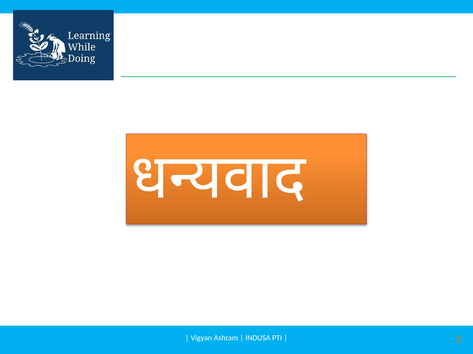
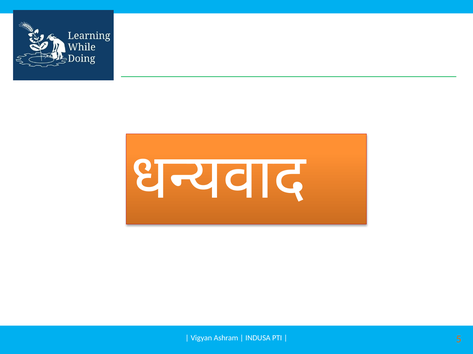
2: 2 -> 5 (459, 340)
